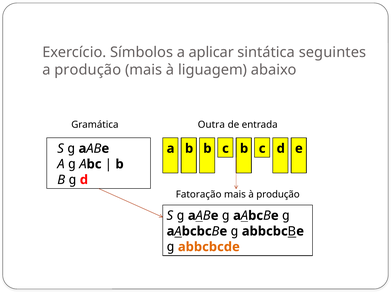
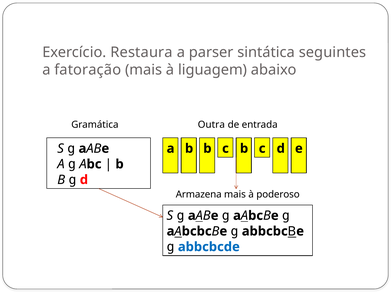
Símbolos: Símbolos -> Restaura (141, 52)
aplicar: aplicar -> parser (211, 52)
a produção: produção -> fatoração (88, 70)
Fatoração: Fatoração -> Armazena (199, 194)
à produção: produção -> poderoso (278, 194)
abbcbcde colour: orange -> blue (209, 247)
